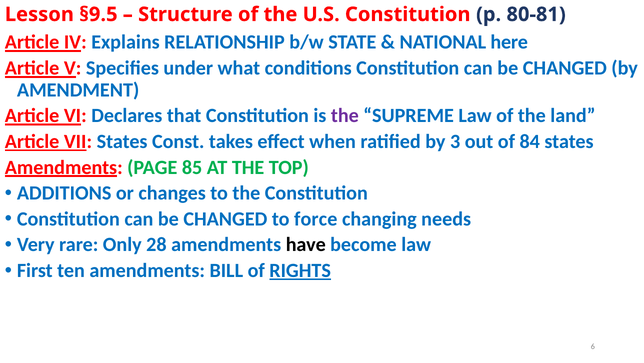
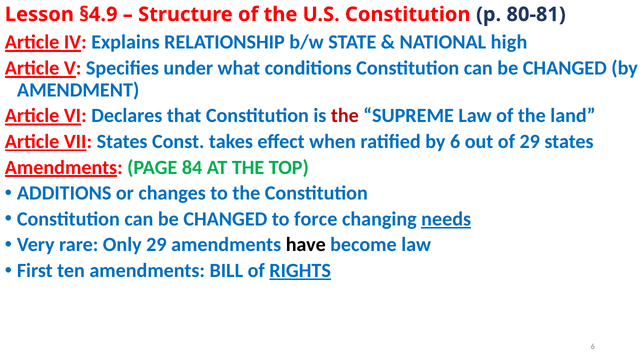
§9.5: §9.5 -> §4.9 (98, 14)
here: here -> high (509, 42)
the colour: purple -> red (345, 115)
by 3: 3 -> 6 (455, 141)
of 84: 84 -> 29 (530, 141)
85: 85 -> 84 (192, 167)
needs underline: none -> present (446, 219)
Only 28: 28 -> 29 (156, 244)
